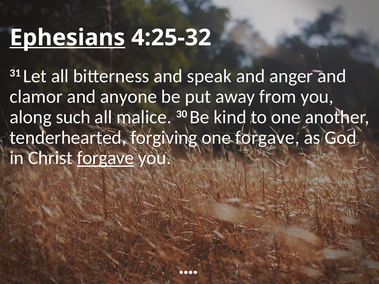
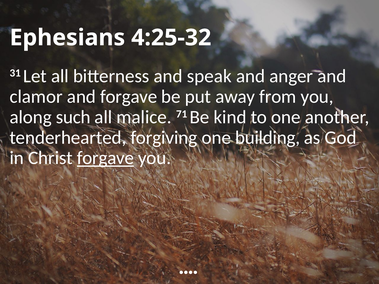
Ephesians underline: present -> none (67, 38)
and anyone: anyone -> forgave (129, 97)
30: 30 -> 71 (182, 114)
one forgave: forgave -> building (268, 138)
